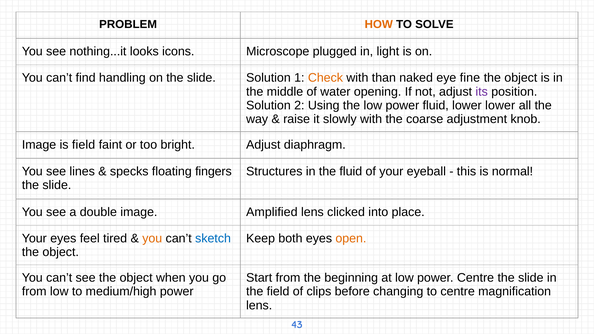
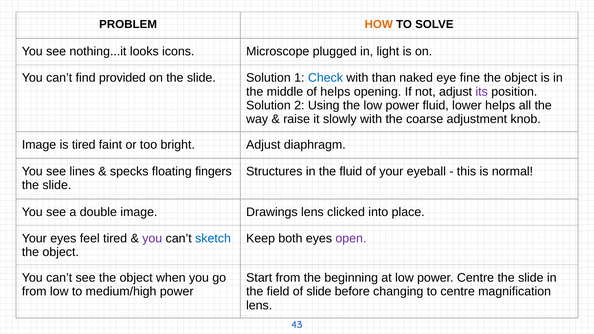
handling: handling -> provided (122, 78)
Check colour: orange -> blue (325, 78)
of water: water -> helps (335, 92)
lower lower: lower -> helps (500, 105)
is field: field -> tired (84, 145)
Amplified: Amplified -> Drawings (272, 212)
you colour: orange -> purple (152, 239)
open colour: orange -> purple (351, 239)
of clips: clips -> slide (319, 292)
